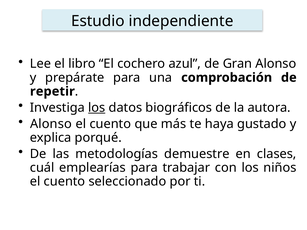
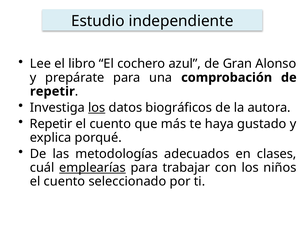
Alonso: Alonso -> Repetir (51, 124)
demuestre: demuestre -> adecuados (197, 154)
emplearías underline: none -> present (92, 168)
